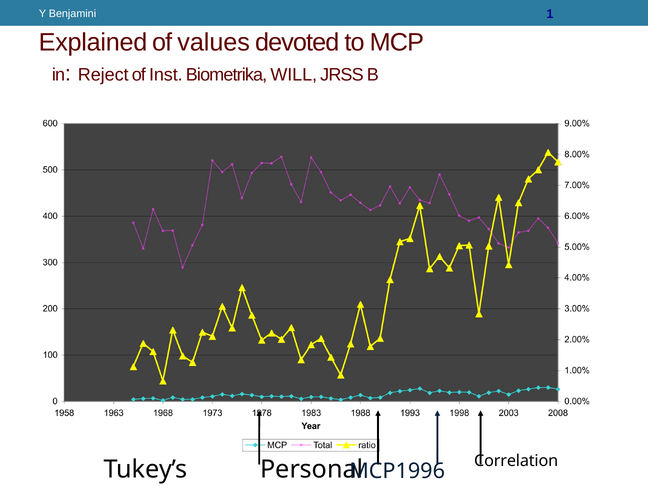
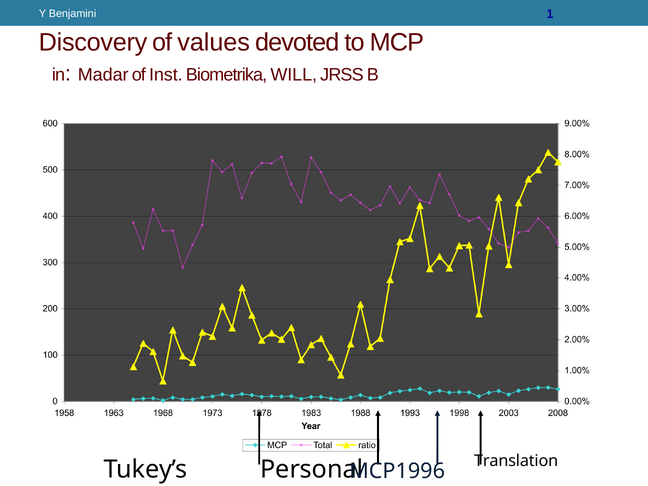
Explained: Explained -> Discovery (93, 42)
Reject: Reject -> Madar (103, 75)
Correlation: Correlation -> Translation (516, 461)
